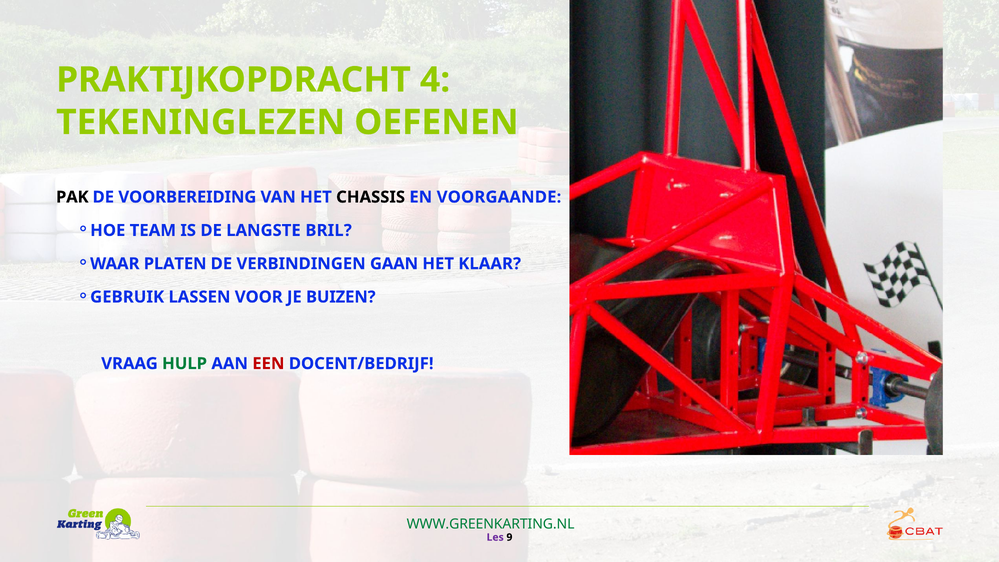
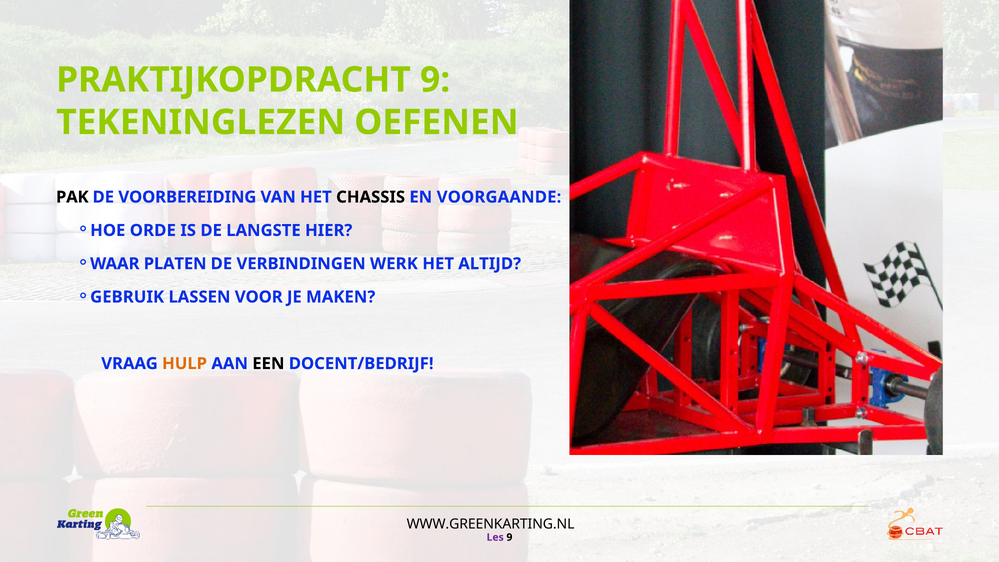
PRAKTIJKOPDRACHT 4: 4 -> 9 (435, 80)
TEAM: TEAM -> ORDE (153, 230)
BRIL: BRIL -> HIER (329, 230)
GAAN: GAAN -> WERK (394, 264)
KLAAR: KLAAR -> ALTIJD (490, 264)
BUIZEN: BUIZEN -> MAKEN (341, 297)
HULP colour: green -> orange (185, 364)
EEN colour: red -> black (268, 364)
WWW.GREENKARTING.NL colour: green -> black (491, 524)
